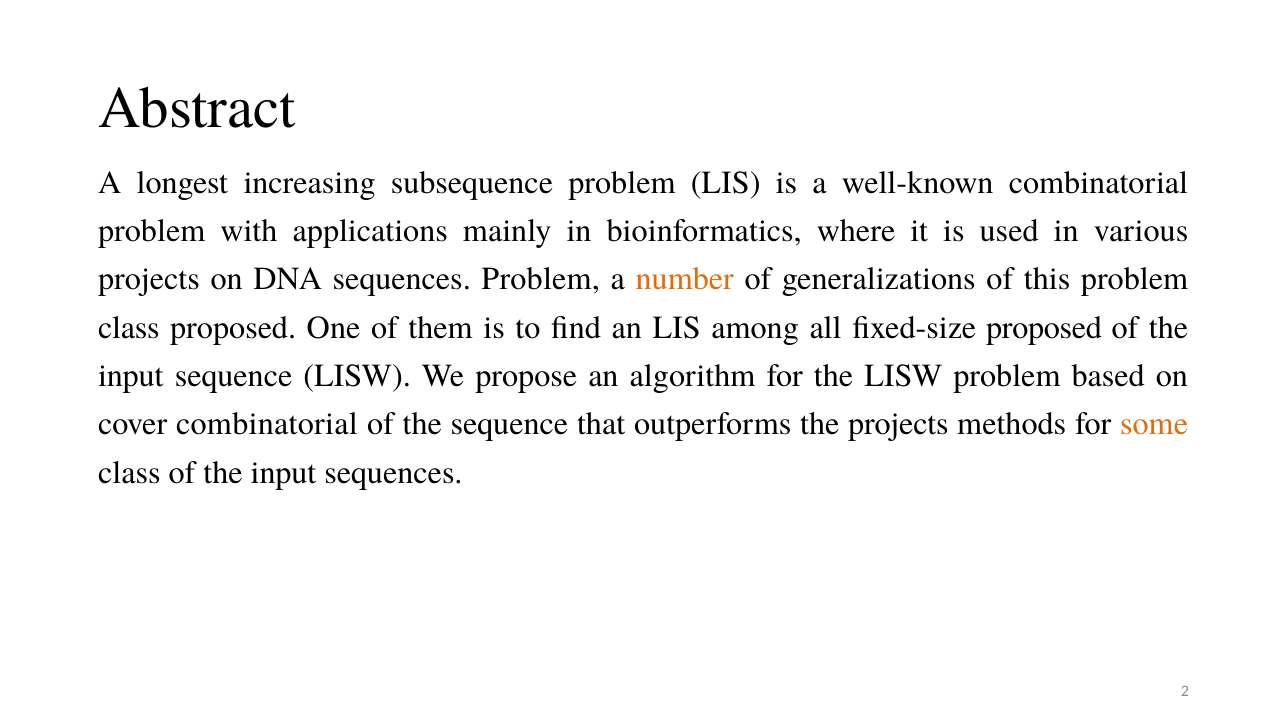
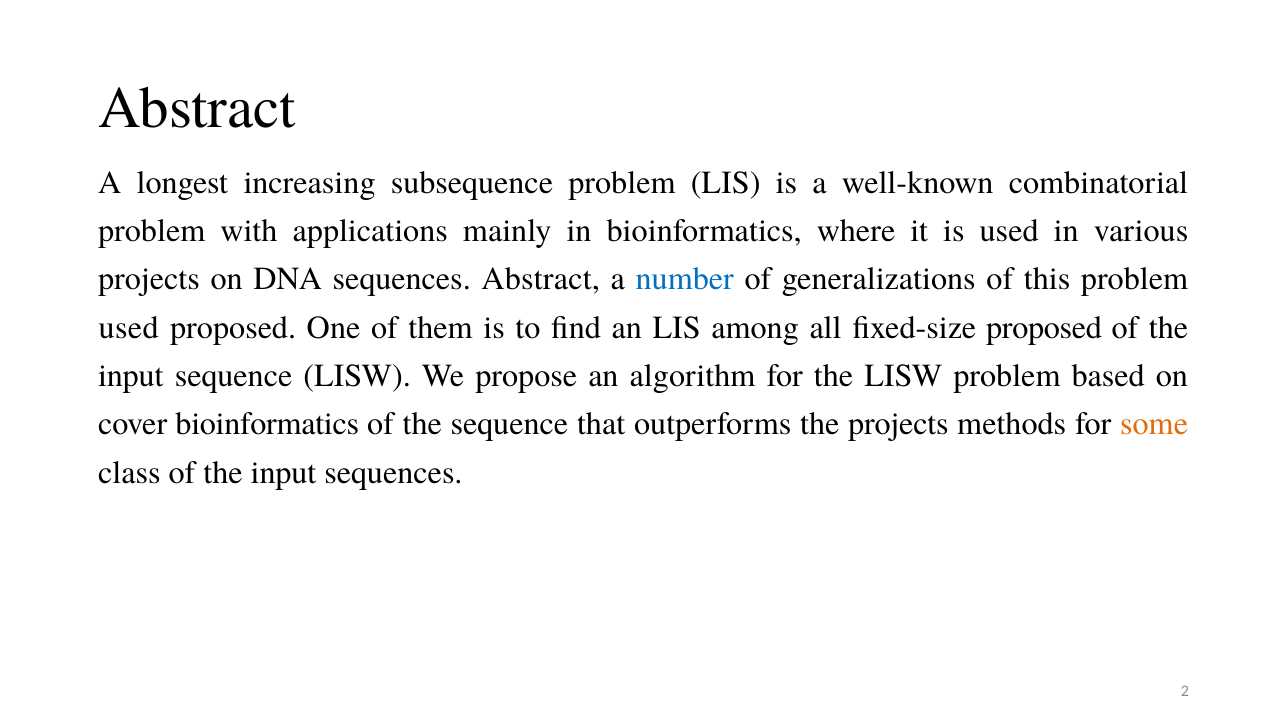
sequences Problem: Problem -> Abstract (541, 279)
number colour: orange -> blue (685, 279)
class: class -> used (129, 328)
cover combinatorial: combinatorial -> bioinformatics (267, 424)
